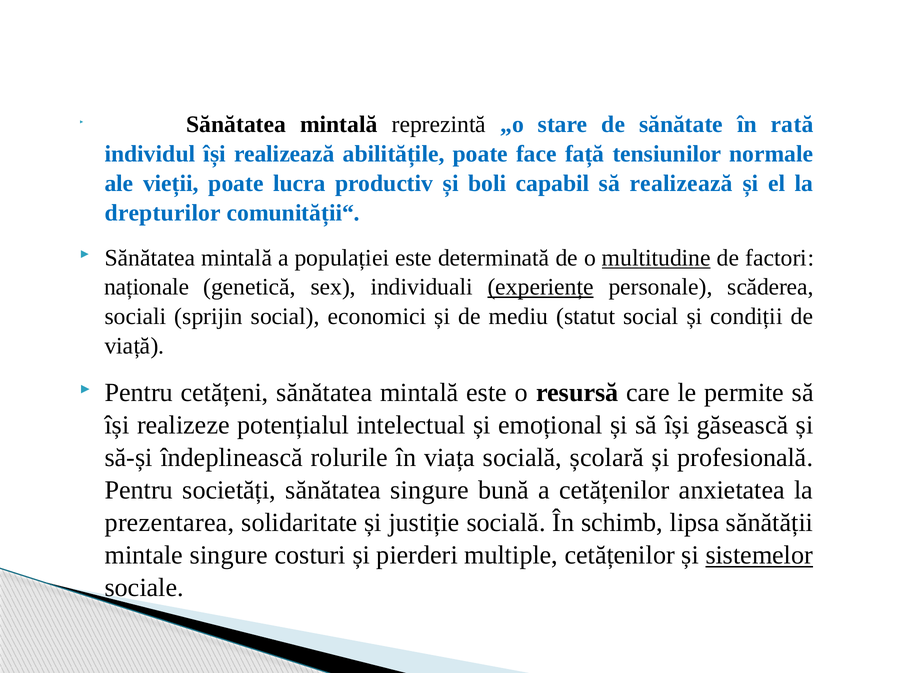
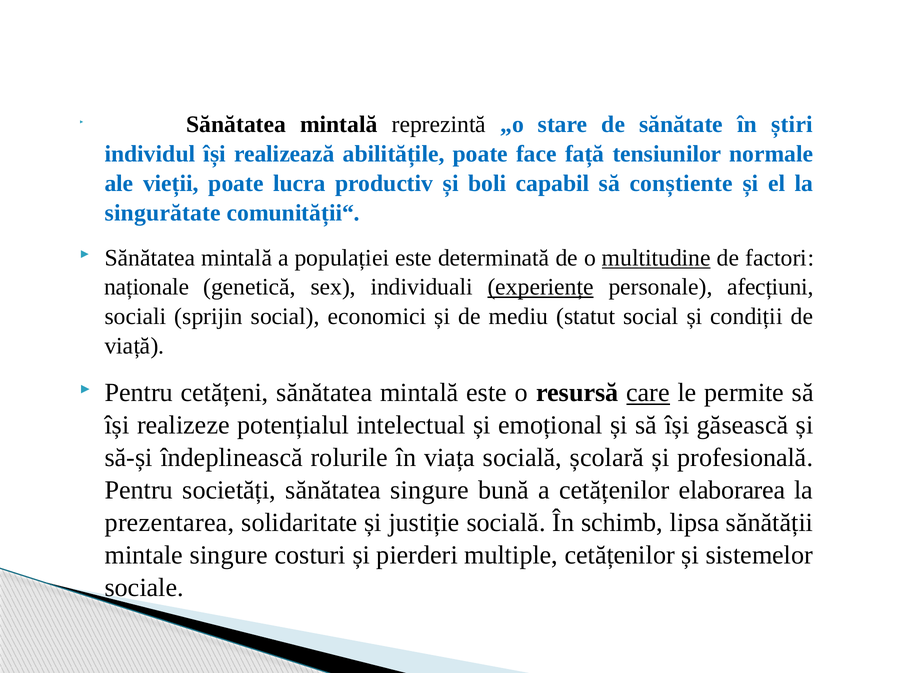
rată: rată -> știri (792, 125)
să realizează: realizează -> conștiente (681, 183)
drepturilor: drepturilor -> singurătate (163, 213)
scăderea: scăderea -> afecțiuni (770, 287)
care underline: none -> present (648, 393)
anxietatea: anxietatea -> elaborarea (732, 490)
sistemelor underline: present -> none (759, 555)
